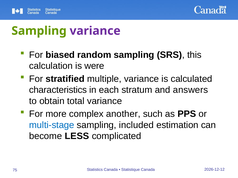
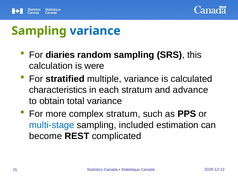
variance colour: purple -> blue (95, 31)
biased: biased -> diaries (60, 55)
answers: answers -> advance (190, 90)
complex another: another -> stratum (123, 114)
LESS: LESS -> REST (77, 136)
